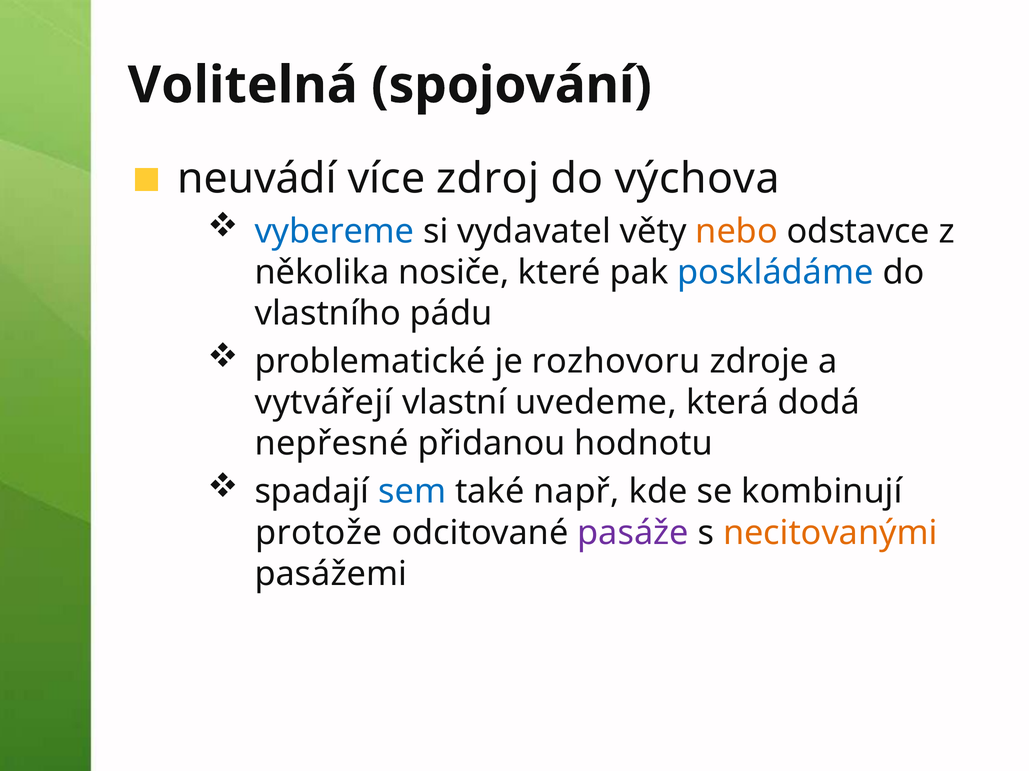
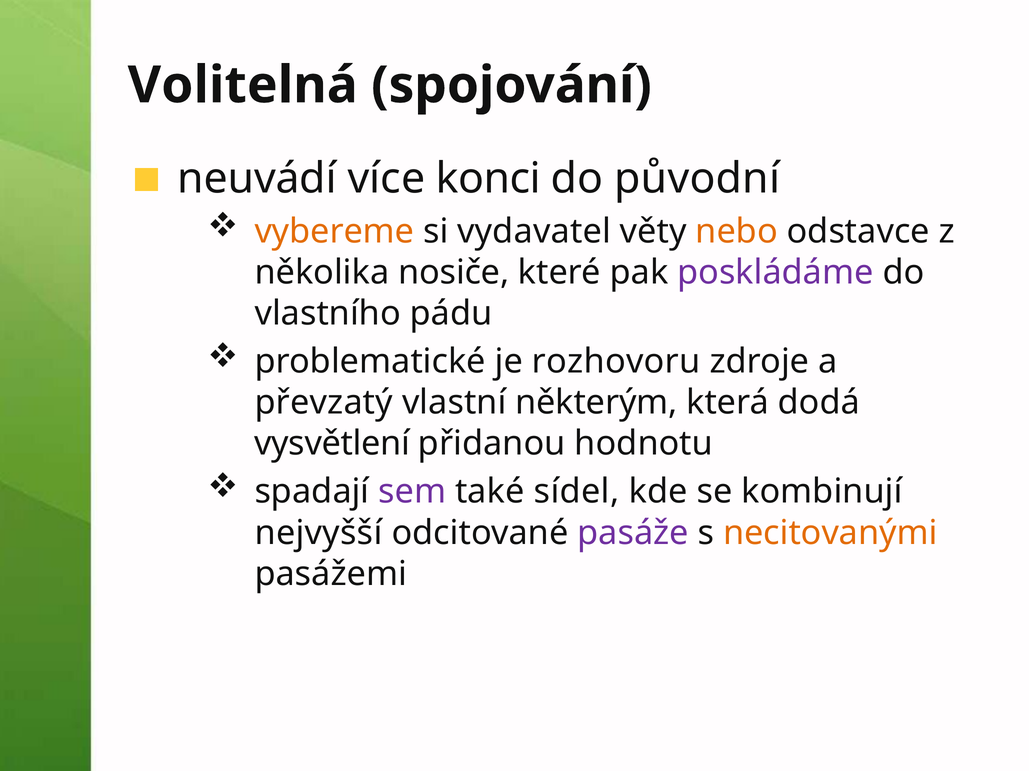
zdroj: zdroj -> konci (488, 179)
výchova: výchova -> původní (697, 179)
vybereme colour: blue -> orange (334, 231)
poskládáme colour: blue -> purple (775, 273)
vytvářejí: vytvářejí -> převzatý (324, 403)
uvedeme: uvedeme -> některým (596, 403)
nepřesné: nepřesné -> vysvětlení (332, 444)
sem colour: blue -> purple (412, 492)
např: např -> sídel (577, 492)
protože: protože -> nejvyšší (319, 533)
